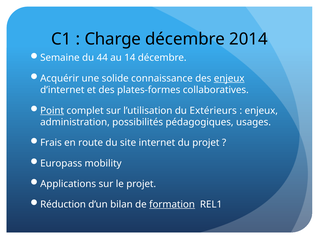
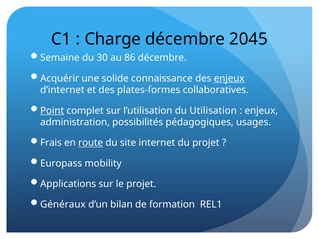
2014: 2014 -> 2045 (248, 39)
44: 44 -> 30 (102, 58)
14: 14 -> 86 (130, 58)
Extérieurs: Extérieurs -> Utilisation (213, 111)
route underline: none -> present (91, 143)
Réduction: Réduction -> Généraux (63, 205)
formation underline: present -> none (172, 205)
